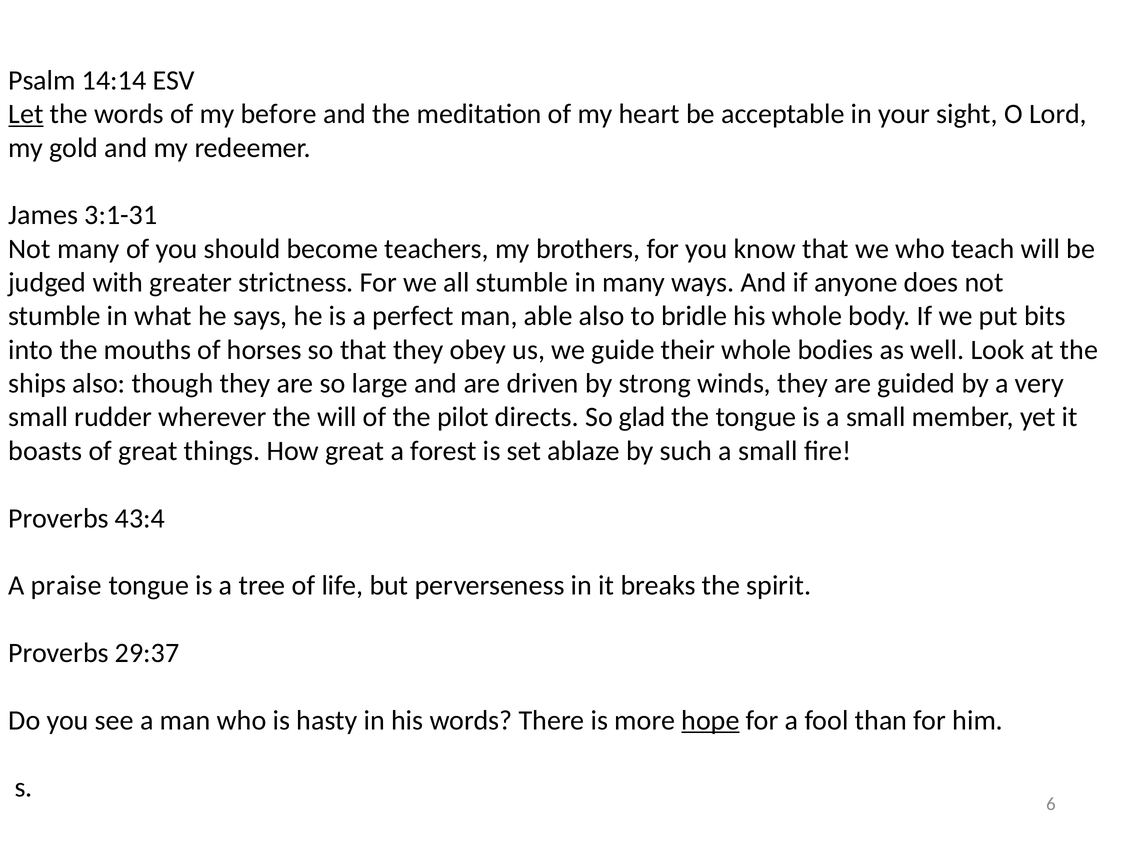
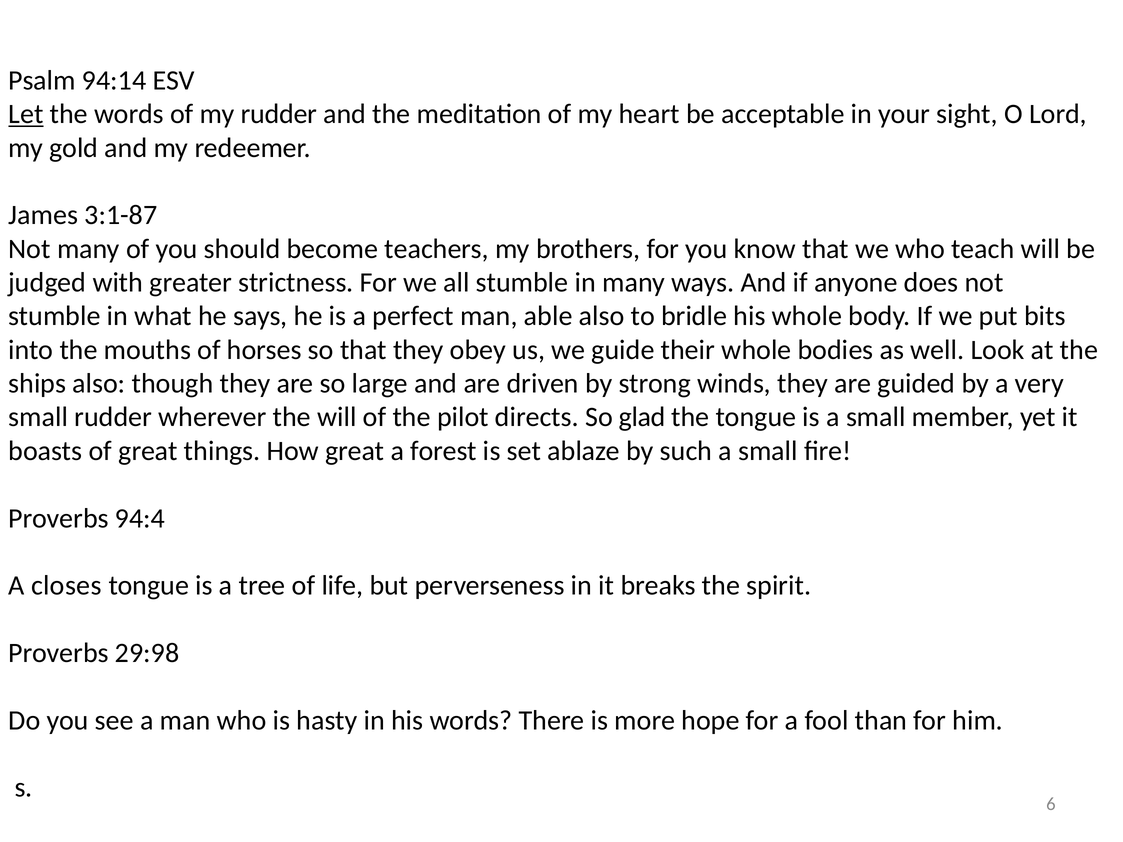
14:14: 14:14 -> 94:14 (114, 80)
my before: before -> rudder (279, 114)
3:1-31: 3:1-31 -> 3:1-87 (121, 215)
43:4: 43:4 -> 94:4 (140, 518)
praise: praise -> closes (66, 586)
29:37: 29:37 -> 29:98 (147, 653)
hope underline: present -> none (710, 721)
